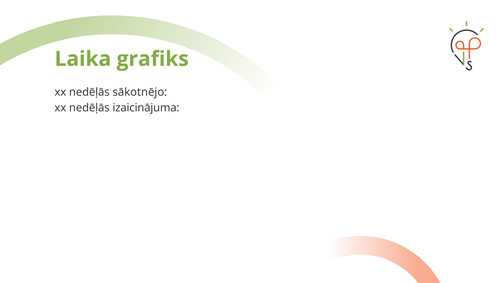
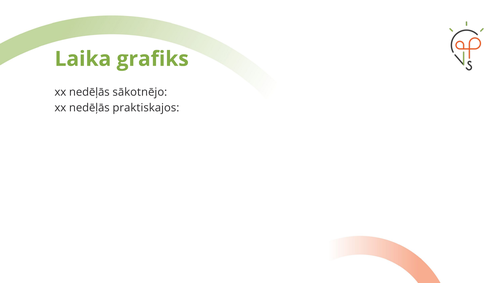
izaicinājuma: izaicinājuma -> praktiskajos (146, 108)
